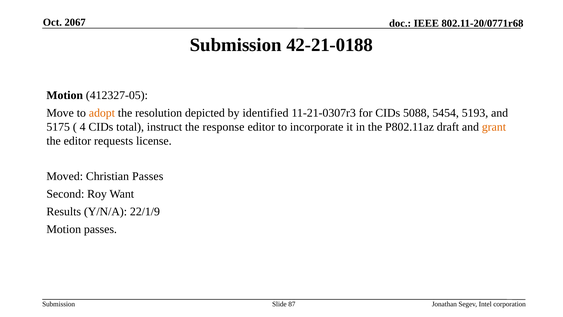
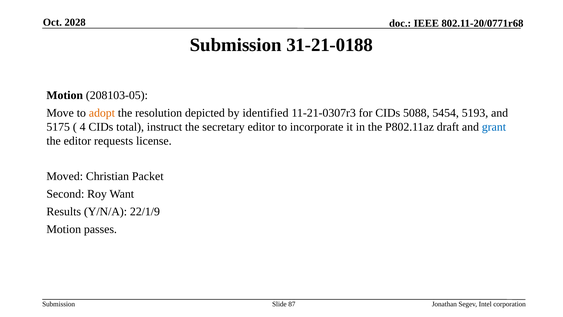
2067: 2067 -> 2028 (75, 22)
42-21-0188: 42-21-0188 -> 31-21-0188 (330, 45)
412327-05: 412327-05 -> 208103-05 (117, 95)
response: response -> secretary (224, 127)
grant colour: orange -> blue (494, 127)
Christian Passes: Passes -> Packet (148, 176)
